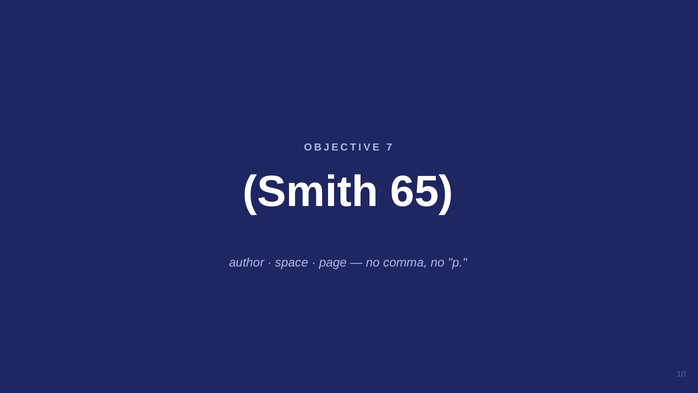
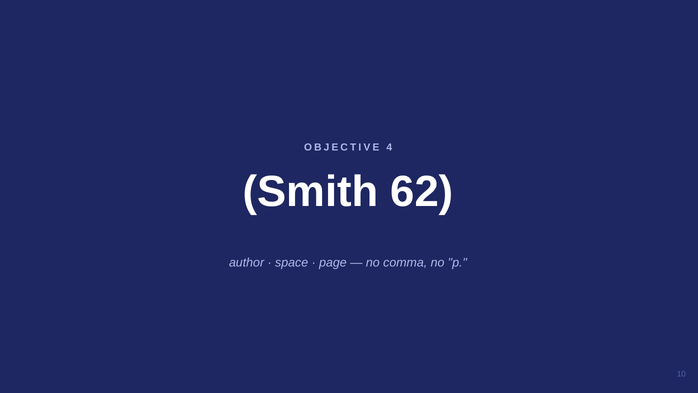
7: 7 -> 4 (389, 147)
65: 65 -> 62 (422, 192)
